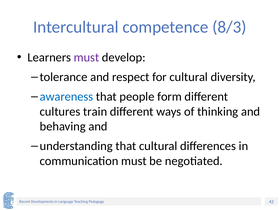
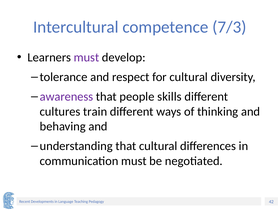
8/3: 8/3 -> 7/3 (229, 27)
awareness colour: blue -> purple (66, 97)
form: form -> skills (169, 97)
